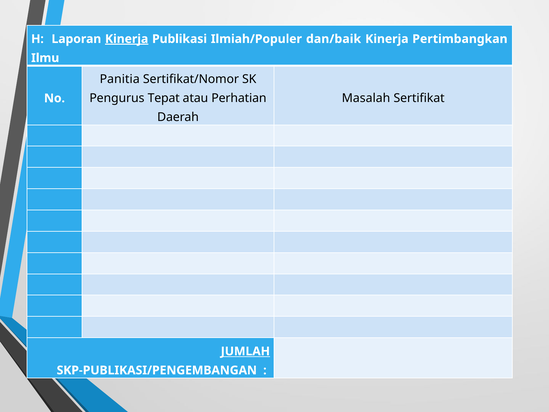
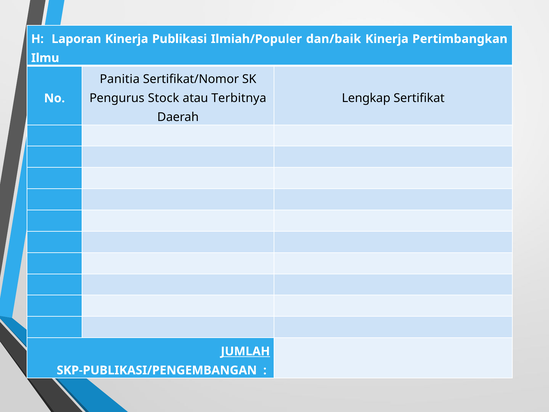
Kinerja underline: present -> none (127, 39)
Tepat: Tepat -> Stock (164, 98)
Perhatian: Perhatian -> Terbitnya (239, 98)
Masalah: Masalah -> Lengkap (366, 98)
